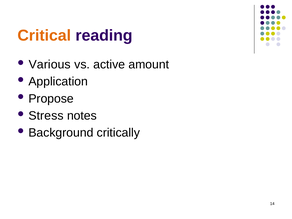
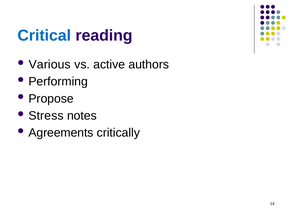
Critical colour: orange -> blue (44, 35)
amount: amount -> authors (149, 65)
Application: Application -> Performing (58, 82)
Background: Background -> Agreements (61, 133)
